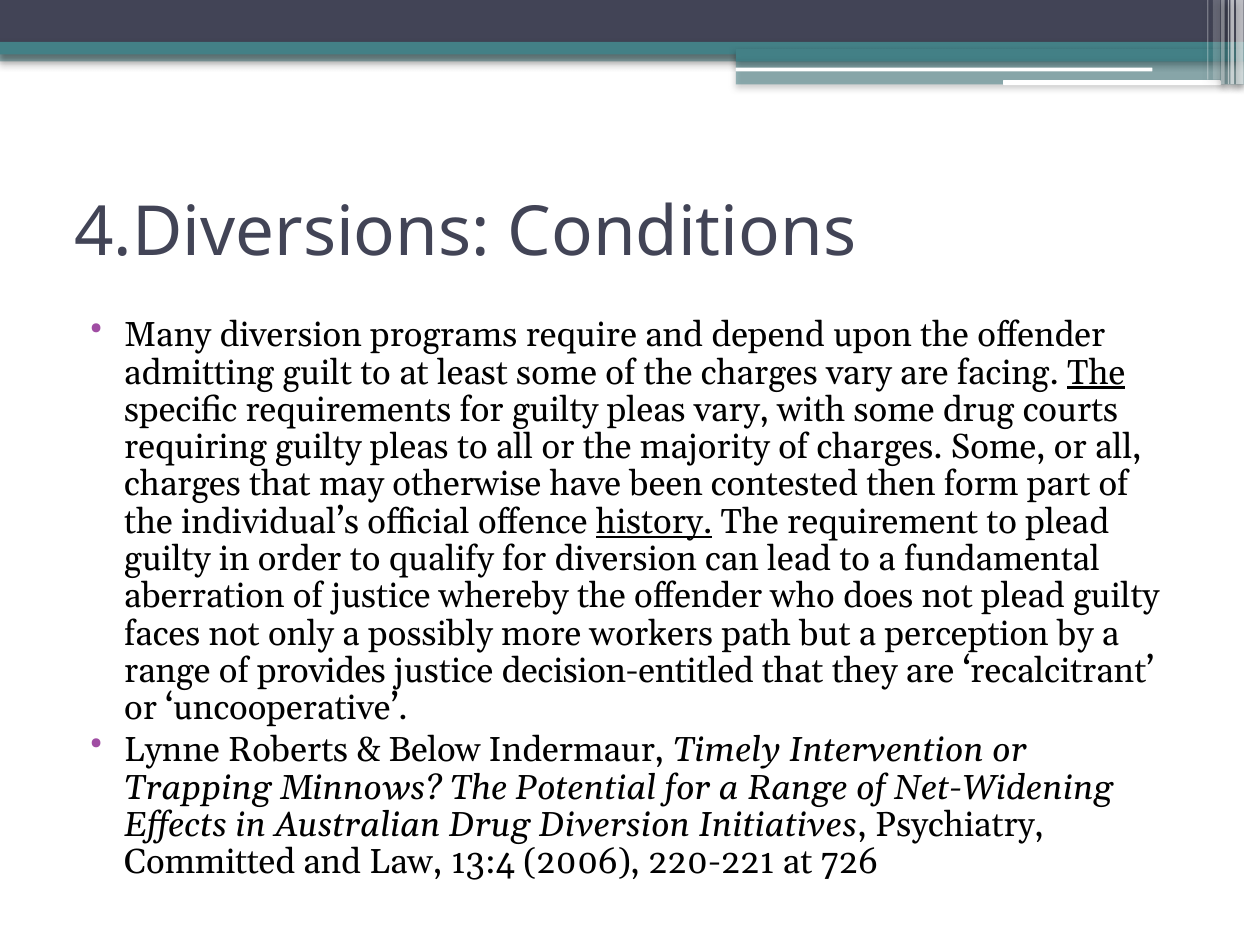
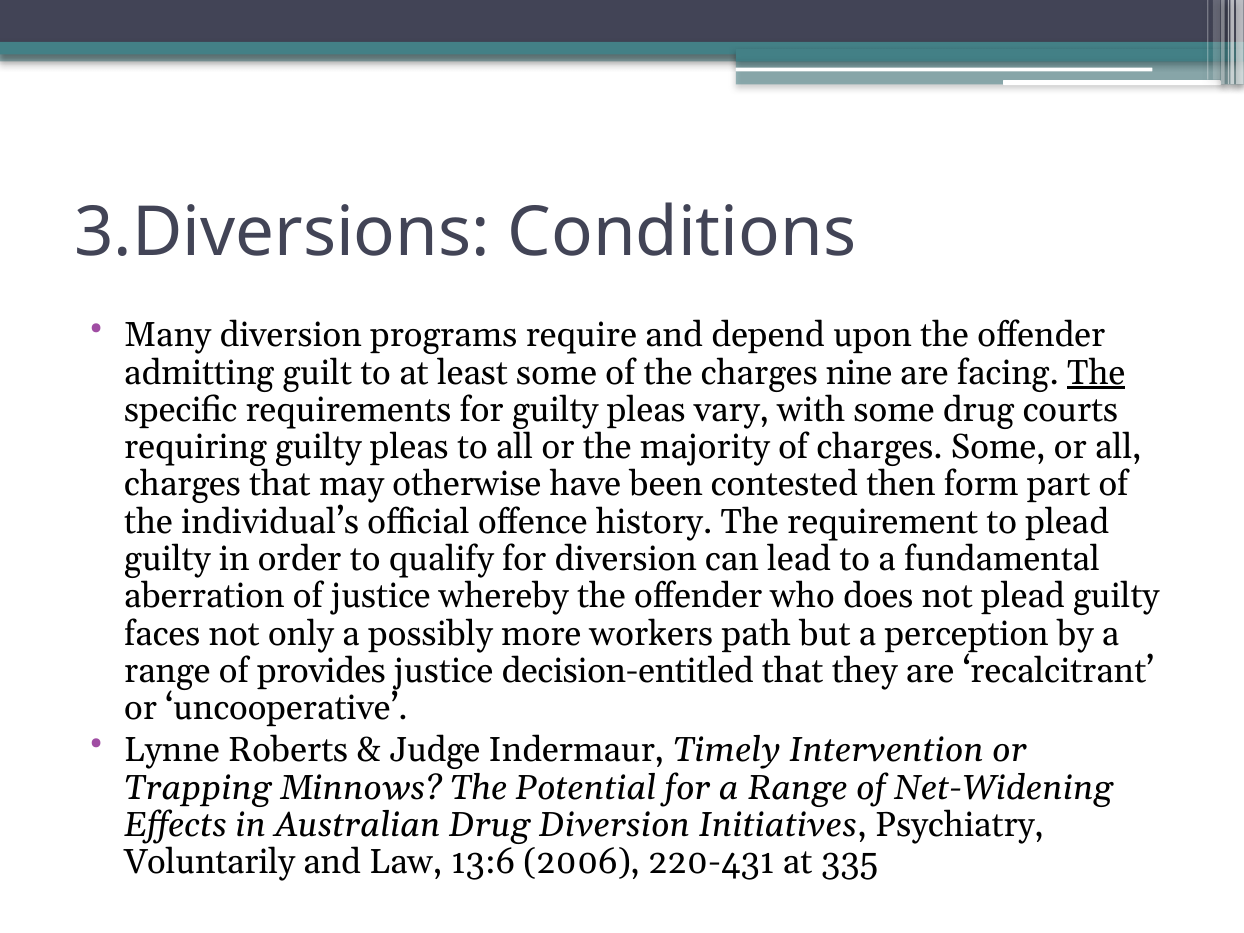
4.Diversions: 4.Diversions -> 3.Diversions (282, 233)
charges vary: vary -> nine (859, 373)
history underline: present -> none (654, 522)
Below: Below -> Judge (435, 750)
Committed: Committed -> Voluntarily (210, 862)
13:4: 13:4 -> 13:6 (483, 862)
220-221: 220-221 -> 220-431 (711, 862)
726: 726 -> 335 (850, 862)
